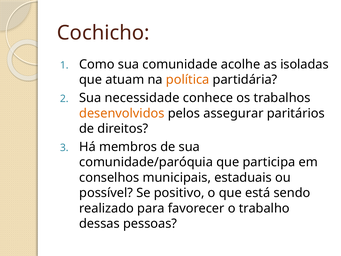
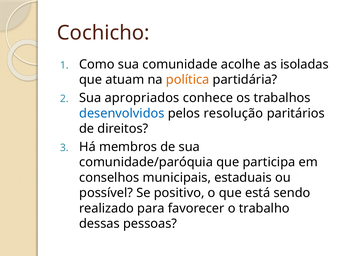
necessidade: necessidade -> apropriados (142, 98)
desenvolvidos colour: orange -> blue (122, 113)
assegurar: assegurar -> resolução (233, 113)
